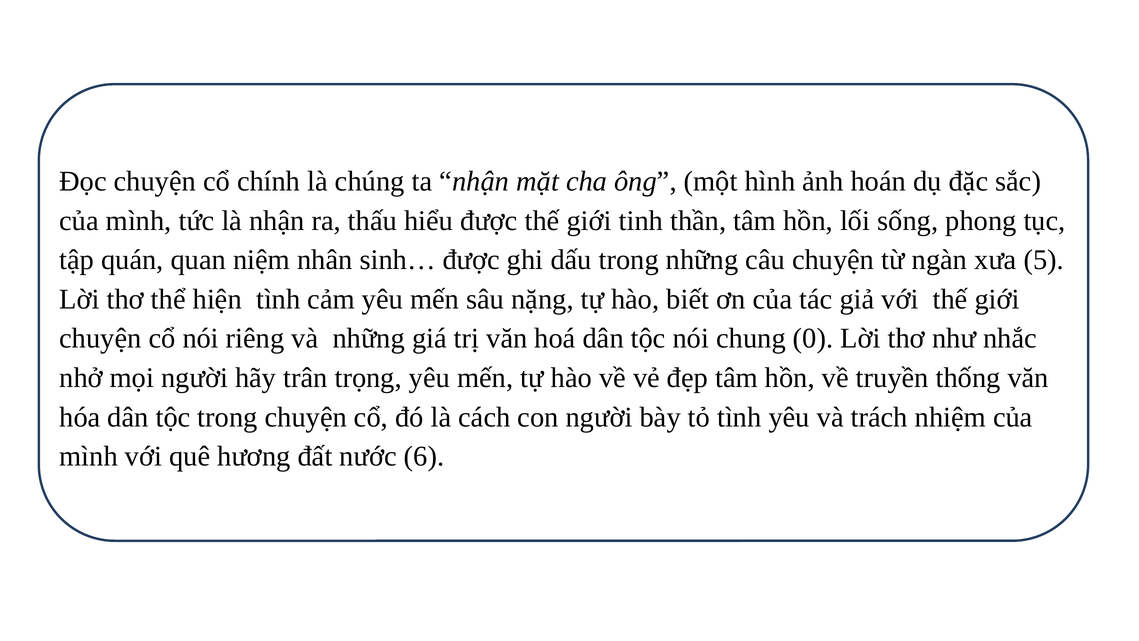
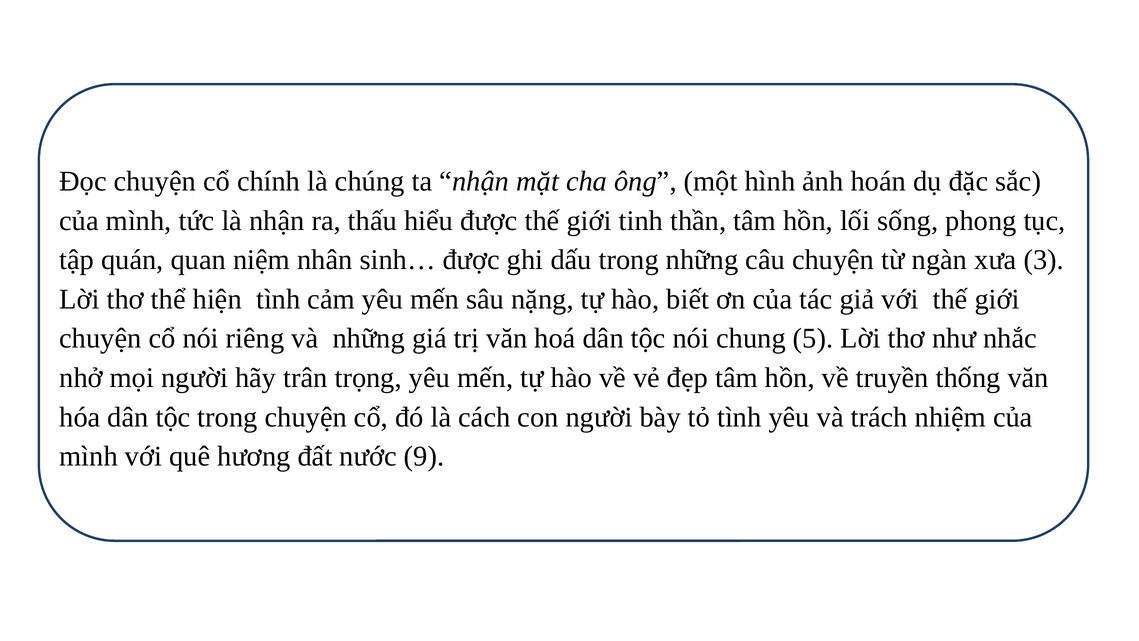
5: 5 -> 3 (1044, 260)
0: 0 -> 5 (813, 338)
6: 6 -> 9 (424, 456)
